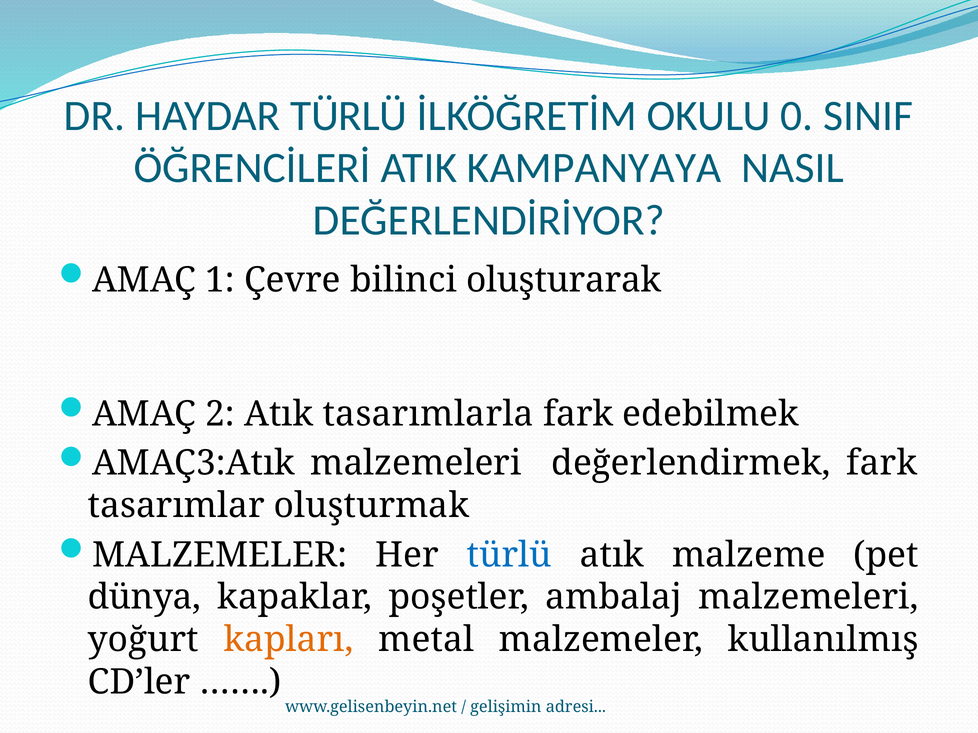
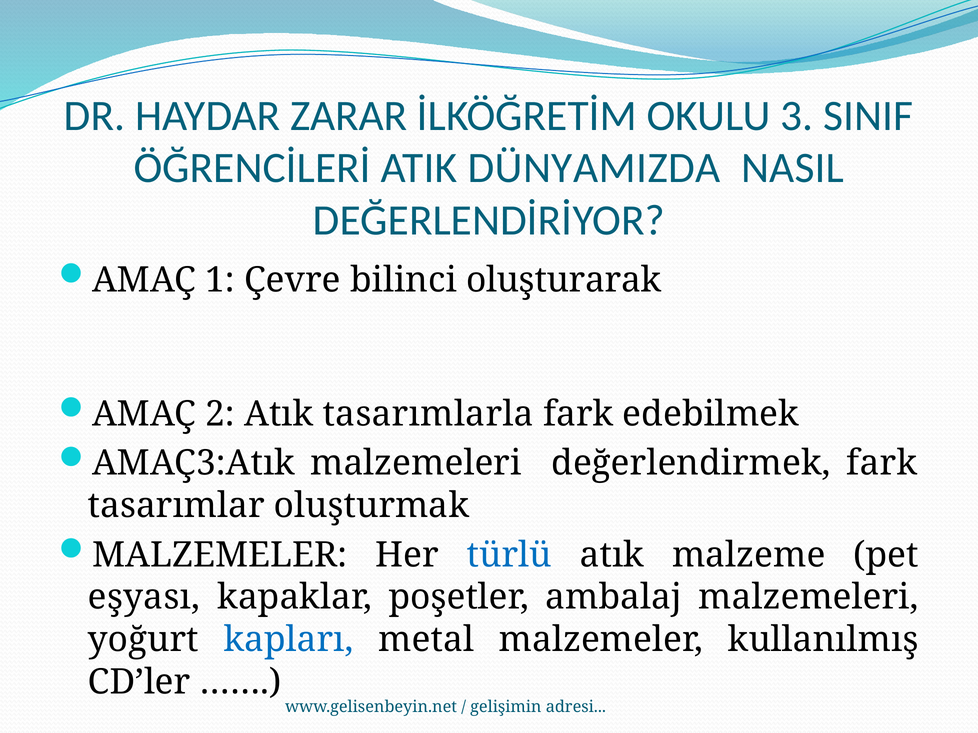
HAYDAR TÜRLÜ: TÜRLÜ -> ZARAR (349, 116)
0: 0 -> 3 (797, 116)
KAMPANYAYA: KAMPANYAYA -> DÜNYAMIZDA (594, 168)
dünya: dünya -> eşyası (144, 598)
kapları colour: orange -> blue (289, 640)
